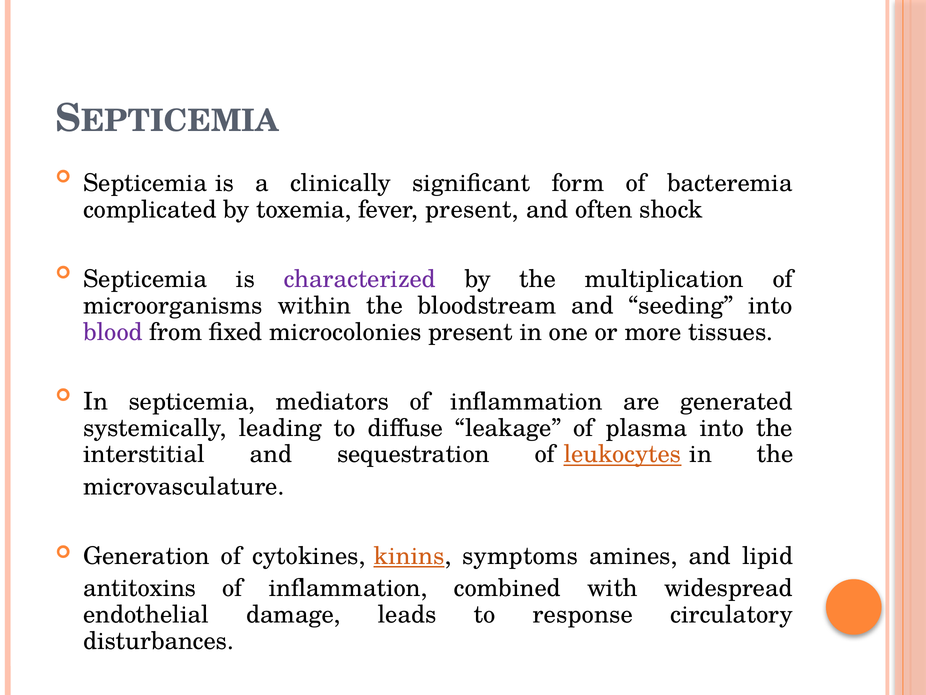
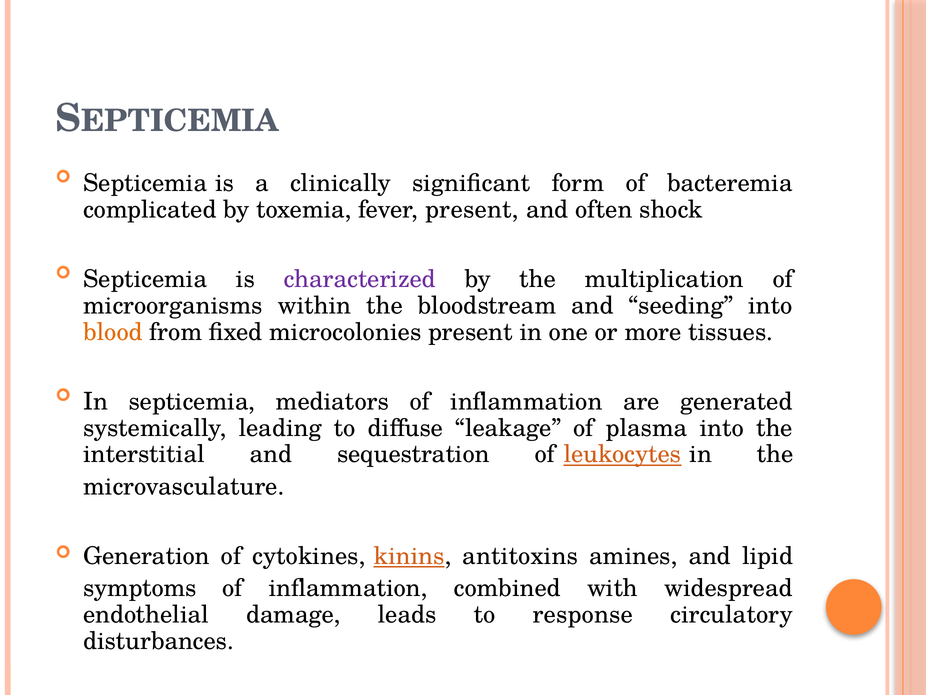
blood colour: purple -> orange (113, 332)
symptoms: symptoms -> antitoxins (520, 556)
antitoxins: antitoxins -> symptoms (140, 588)
